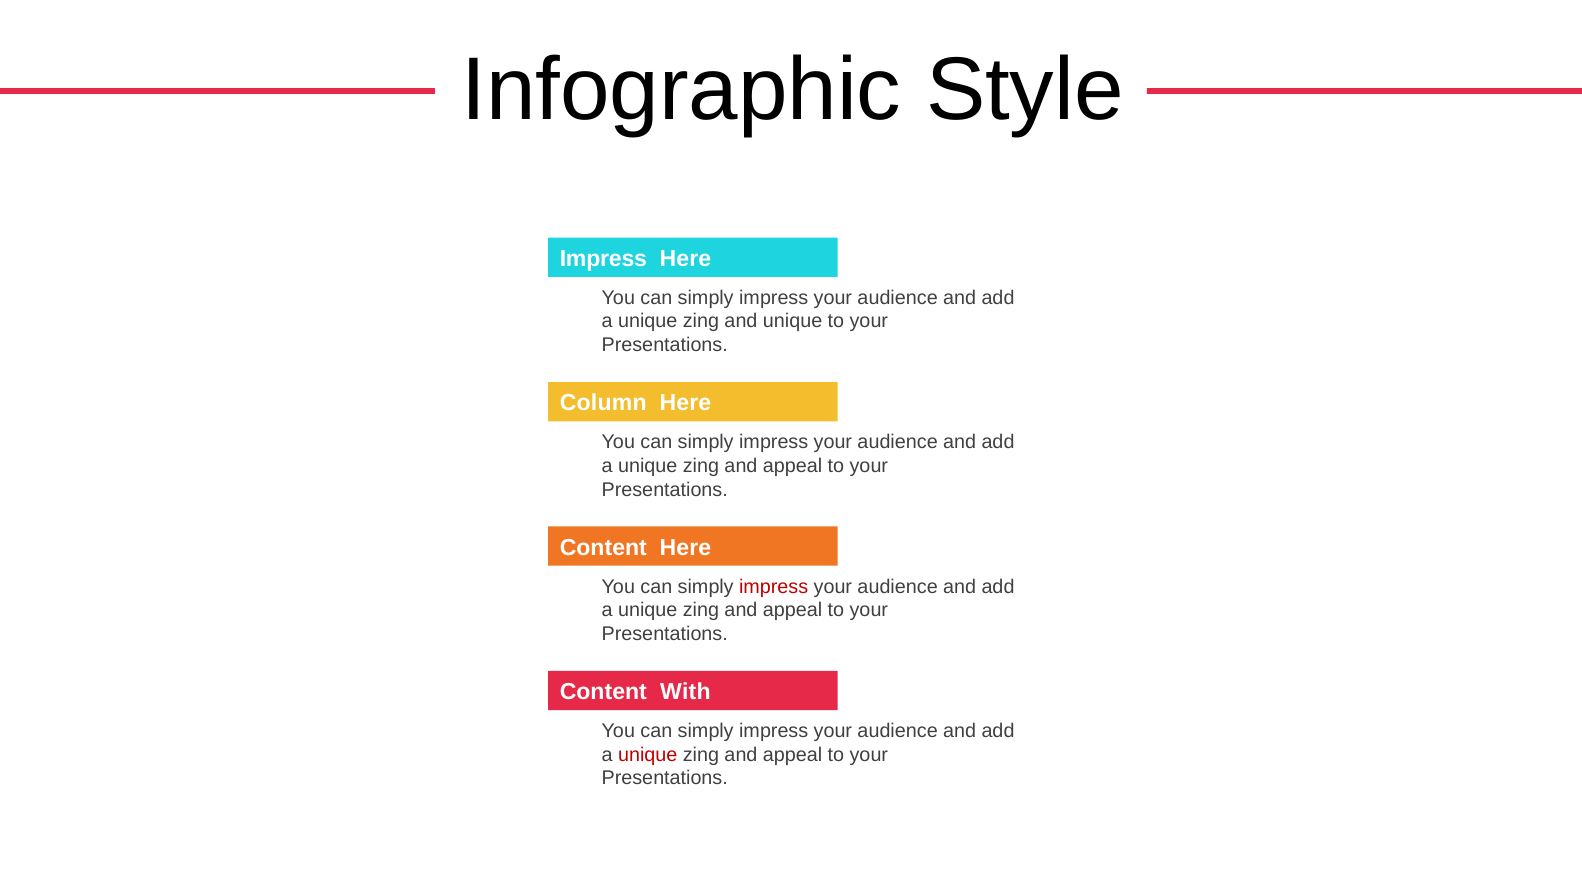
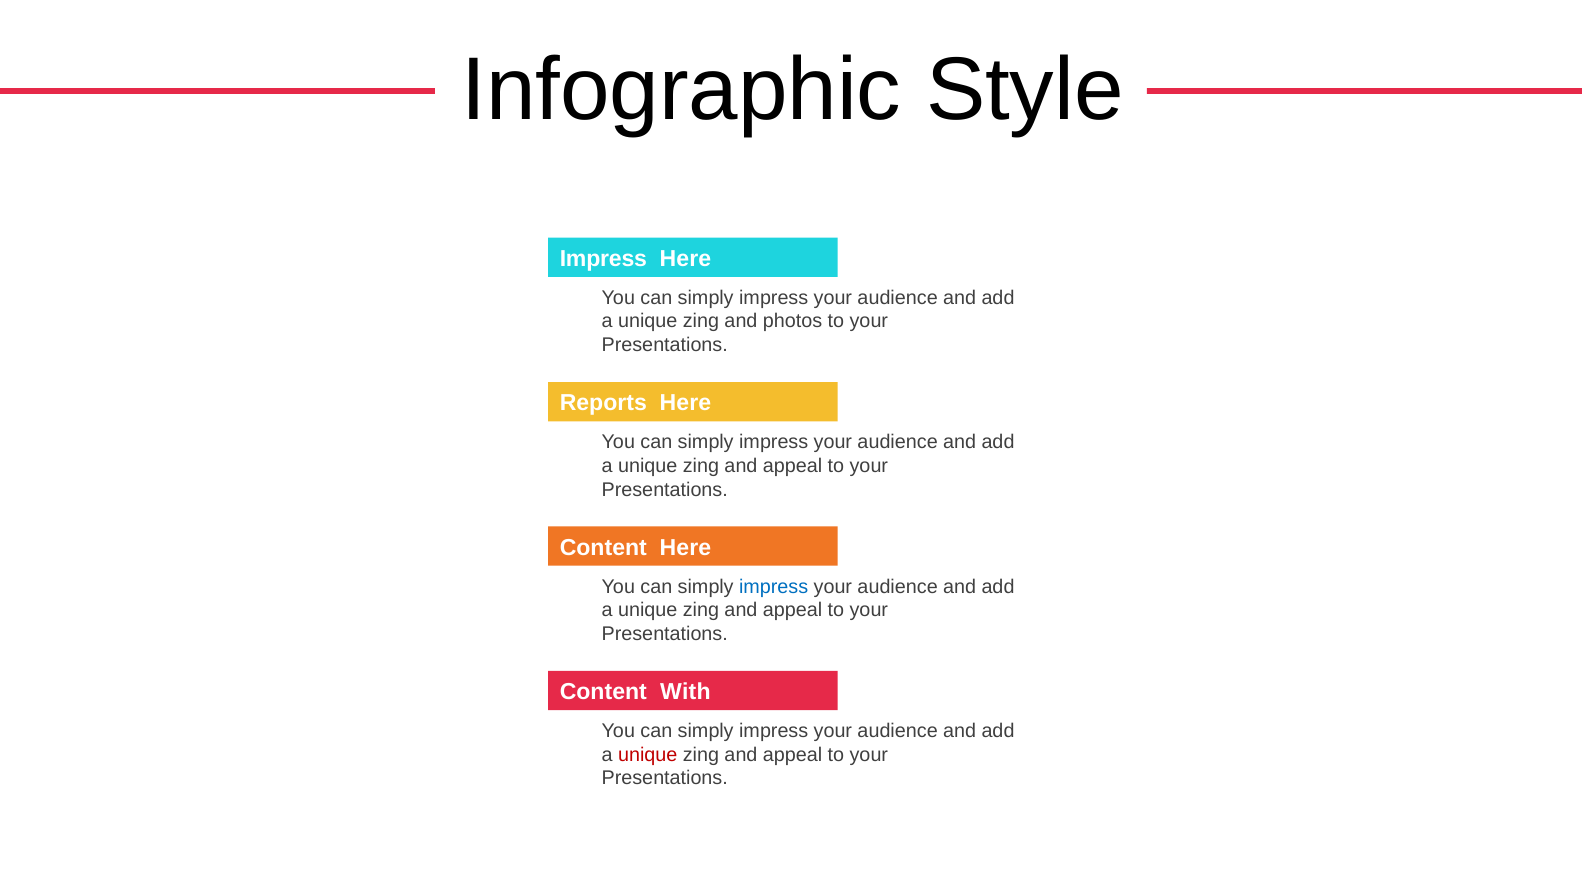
and unique: unique -> photos (793, 321)
Column: Column -> Reports (603, 403)
impress colour: red -> blue (774, 586)
